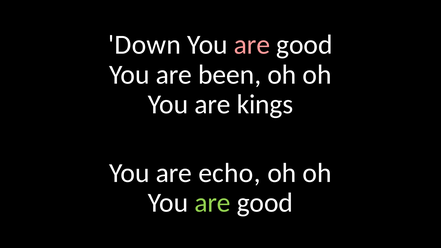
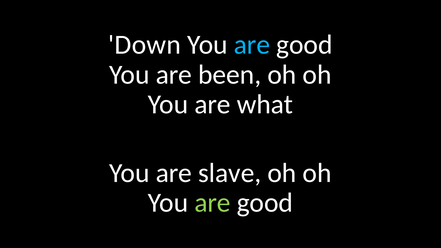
are colour: pink -> light blue (252, 45)
kings: kings -> what (265, 104)
echo: echo -> slave (230, 173)
